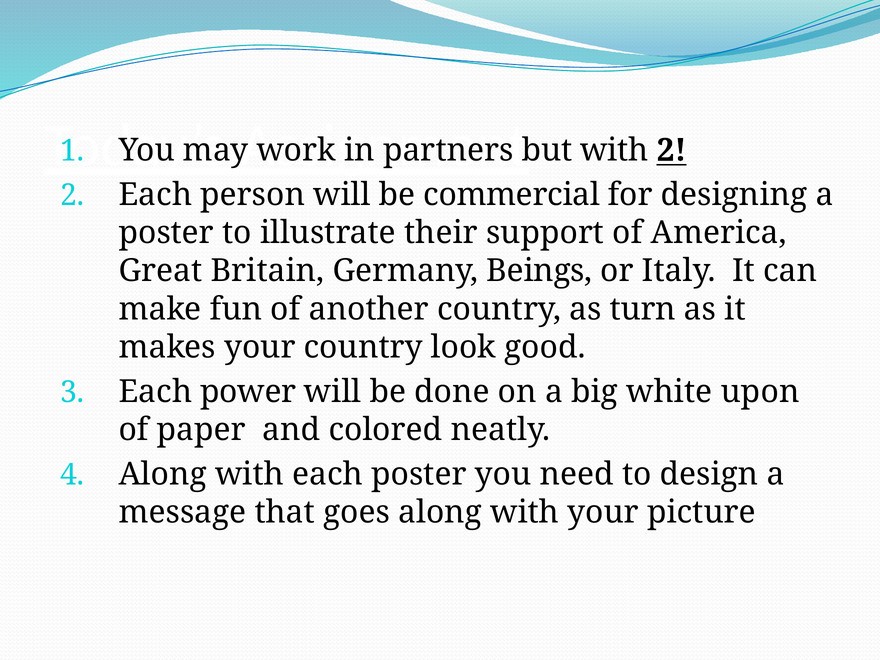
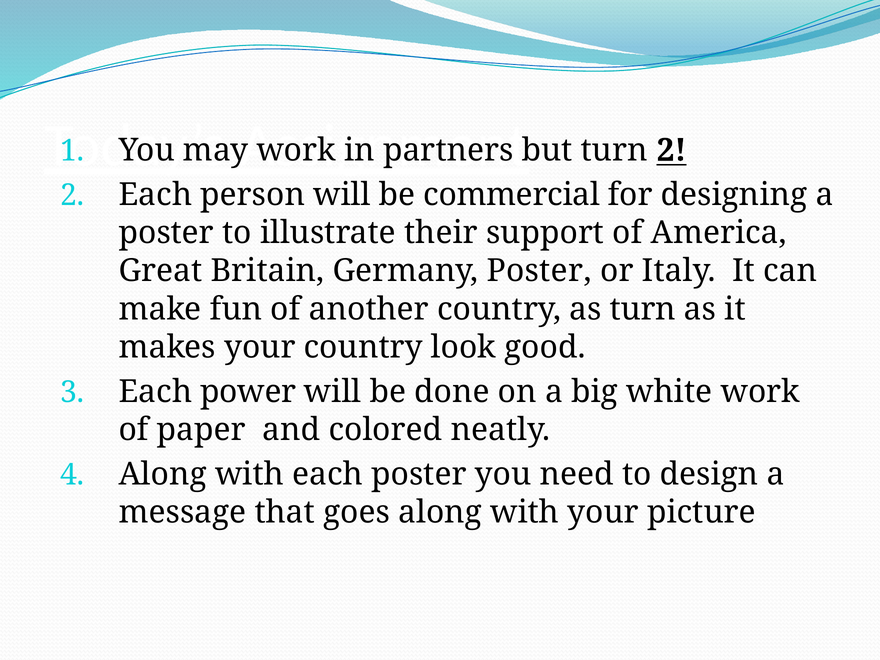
but with: with -> turn (614, 150)
Germany Beings: Beings -> Poster (539, 271)
white upon: upon -> work (760, 392)
